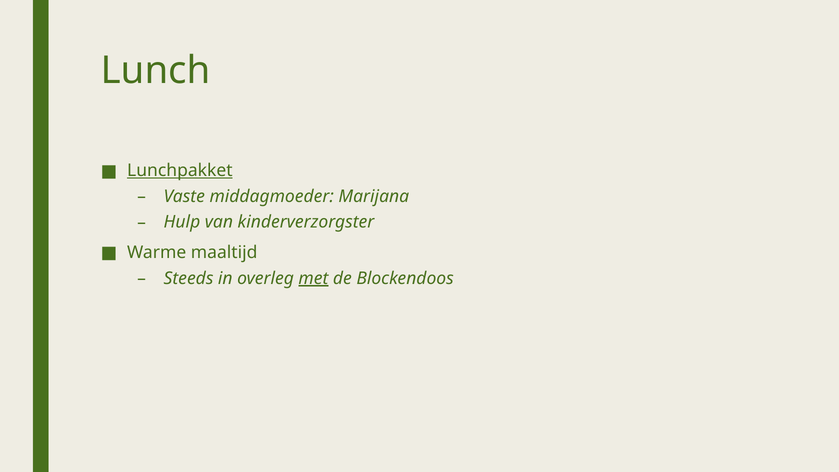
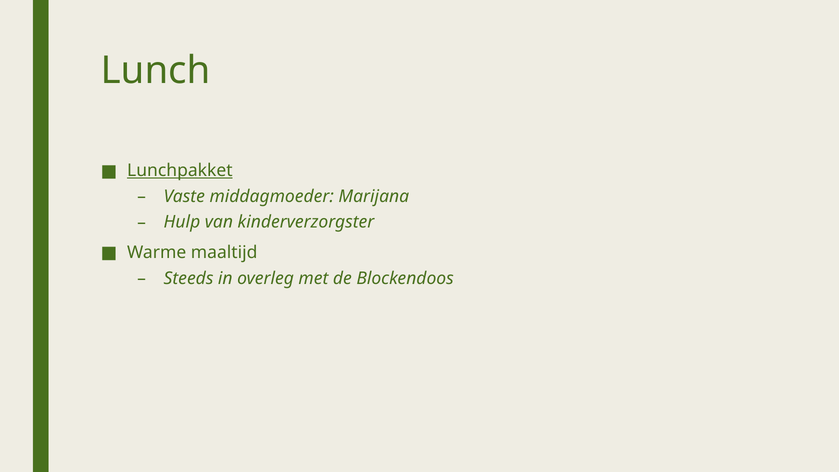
met underline: present -> none (313, 278)
